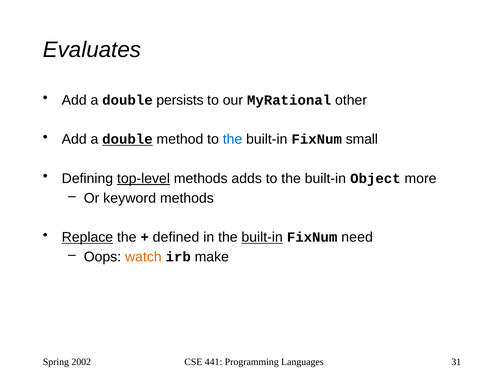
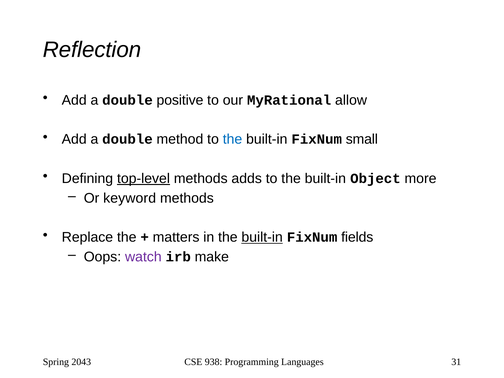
Evaluates: Evaluates -> Reflection (92, 50)
persists: persists -> positive (180, 100)
other: other -> allow (351, 100)
double underline: present -> none (127, 139)
Replace underline: present -> none (87, 237)
defined: defined -> matters (176, 237)
need: need -> fields (357, 237)
watch colour: orange -> purple (143, 257)
2002: 2002 -> 2043 (81, 362)
441: 441 -> 938 (214, 362)
